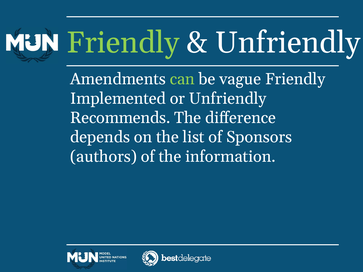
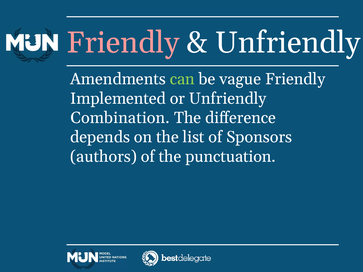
Friendly colour: light green -> pink (123, 43)
Recommends: Recommends -> Combination (120, 118)
information: information -> punctuation (231, 157)
